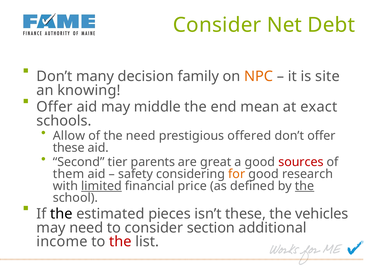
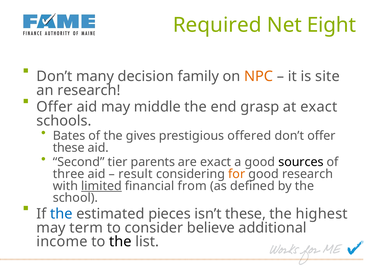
Consider: Consider -> Required (217, 25)
Debt: Debt -> Eight (332, 25)
an knowing: knowing -> research (89, 90)
mean: mean -> grasp (260, 107)
Allow: Allow -> Bates (69, 136)
the need: need -> gives (141, 136)
are great: great -> exact (216, 162)
sources colour: red -> black (301, 162)
them: them -> three (69, 174)
safety: safety -> result (135, 174)
price: price -> from (192, 186)
the underline: present -> none (305, 186)
the colour: black -> blue (61, 214)
vehicles: vehicles -> highest (322, 214)
may need: need -> term (86, 228)
section: section -> believe (211, 228)
the colour: red -> black (120, 242)
